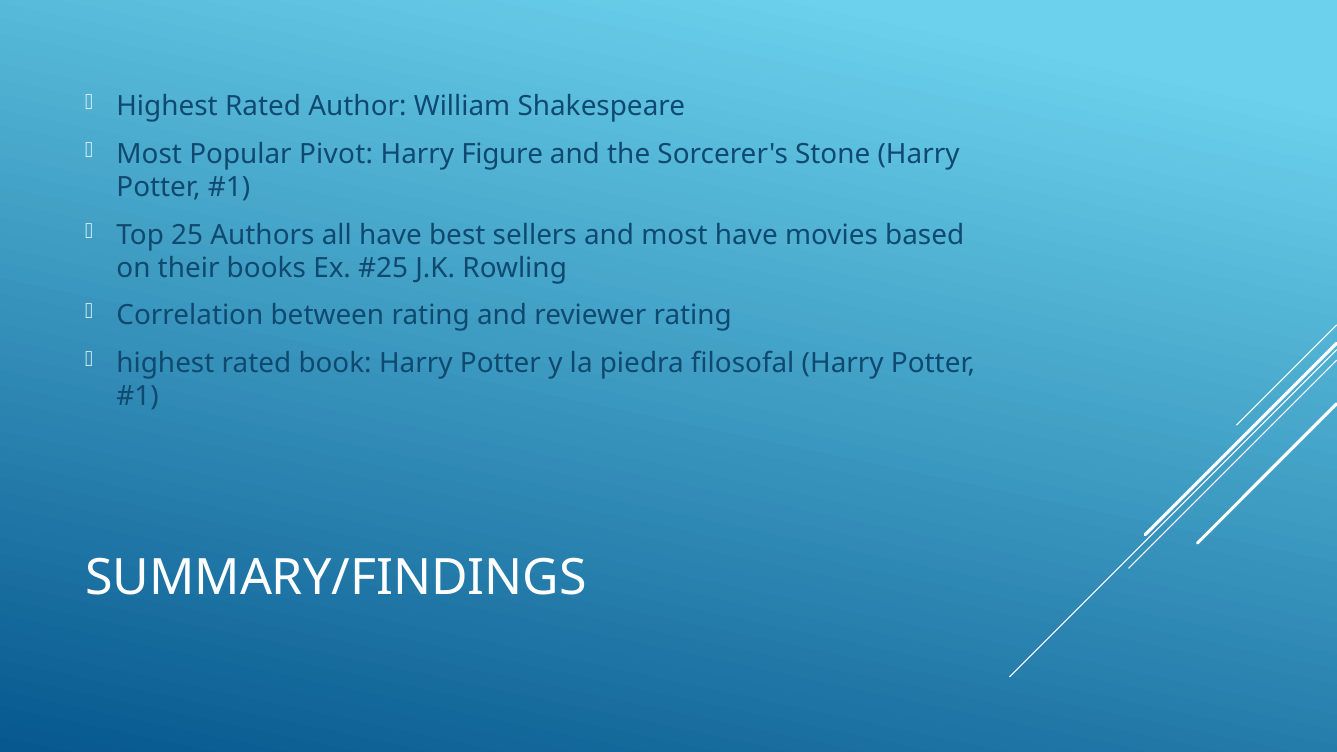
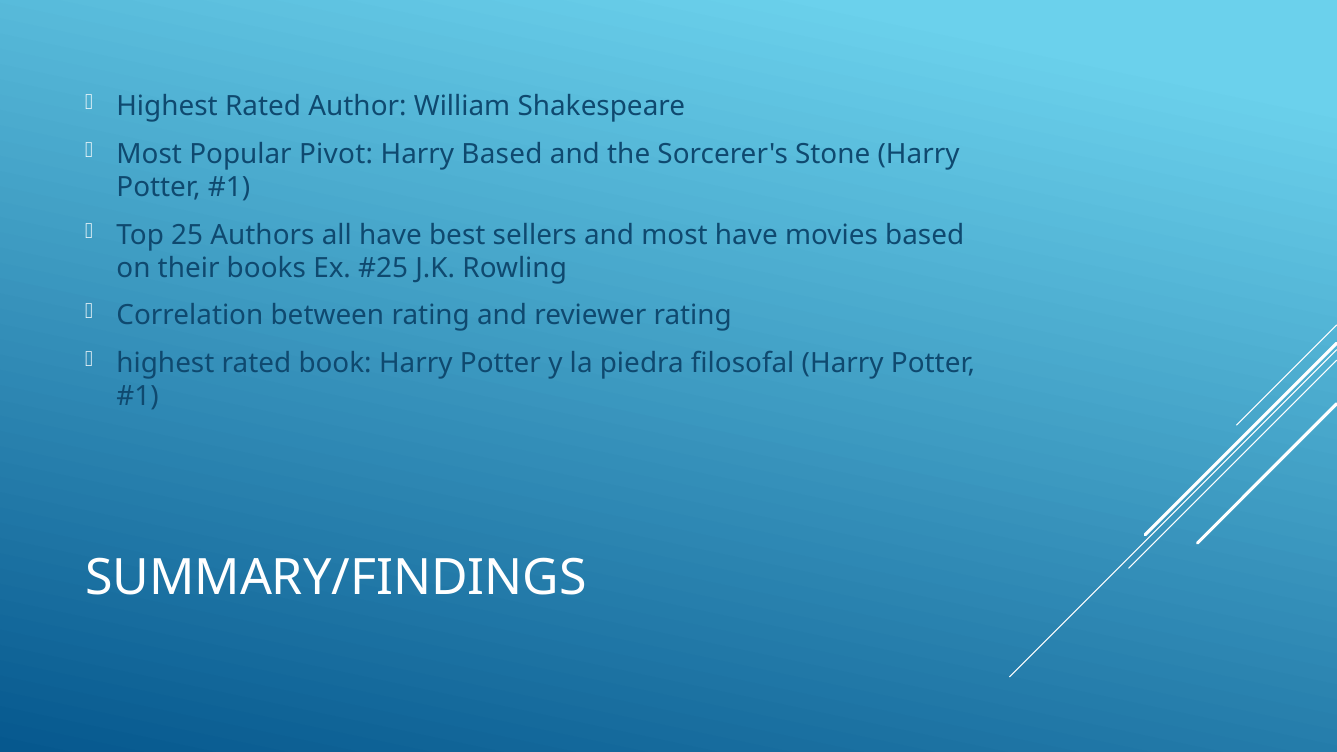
Harry Figure: Figure -> Based (502, 154)
